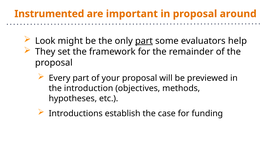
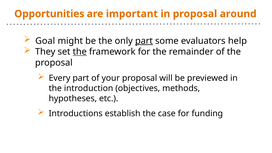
Instrumented: Instrumented -> Opportunities (49, 14)
Look: Look -> Goal (45, 41)
the underline: none -> present (80, 52)
